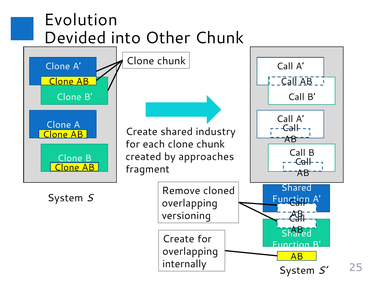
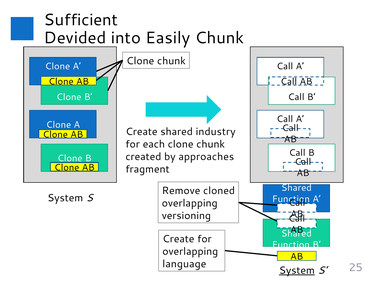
Evolution: Evolution -> Sufficient (81, 20)
Other: Other -> Easily (168, 38)
internally: internally -> language (184, 264)
System underline: none -> present (297, 271)
